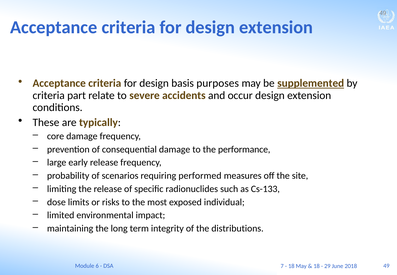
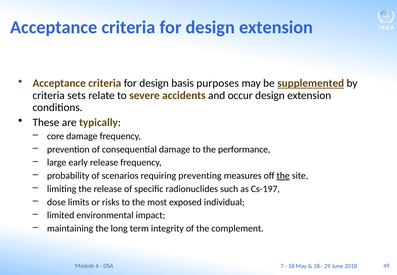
part: part -> sets (76, 95)
performed: performed -> preventing (200, 176)
the underline: none -> present (283, 176)
Cs-133: Cs-133 -> Cs-197 (265, 189)
distributions: distributions -> complement (238, 228)
